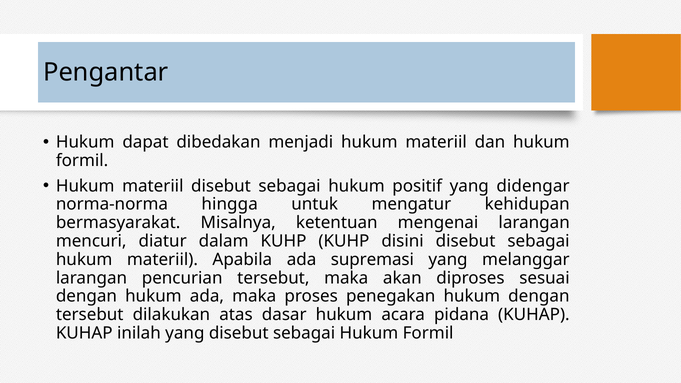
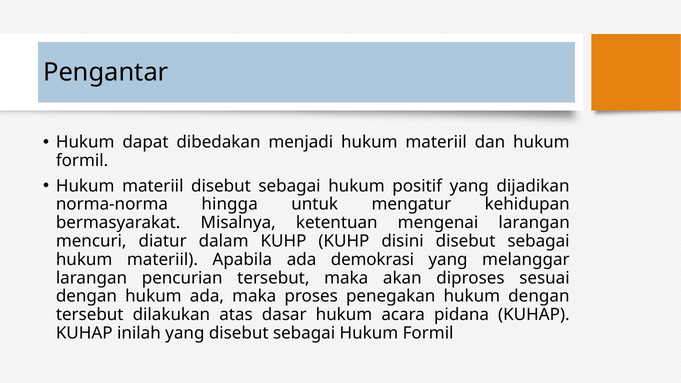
didengar: didengar -> dijadikan (533, 186)
supremasi: supremasi -> demokrasi (372, 260)
